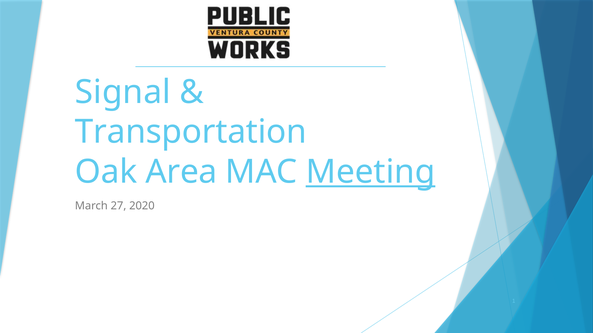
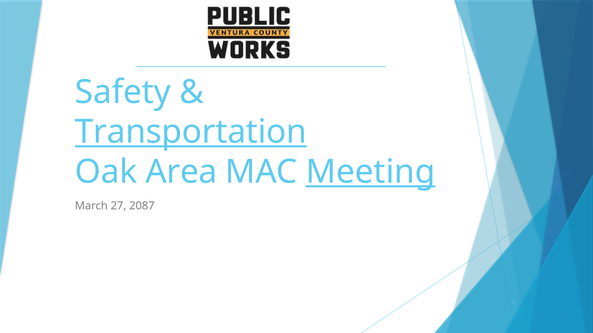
Signal: Signal -> Safety (123, 92)
Transportation underline: none -> present (191, 132)
2020: 2020 -> 2087 (142, 206)
